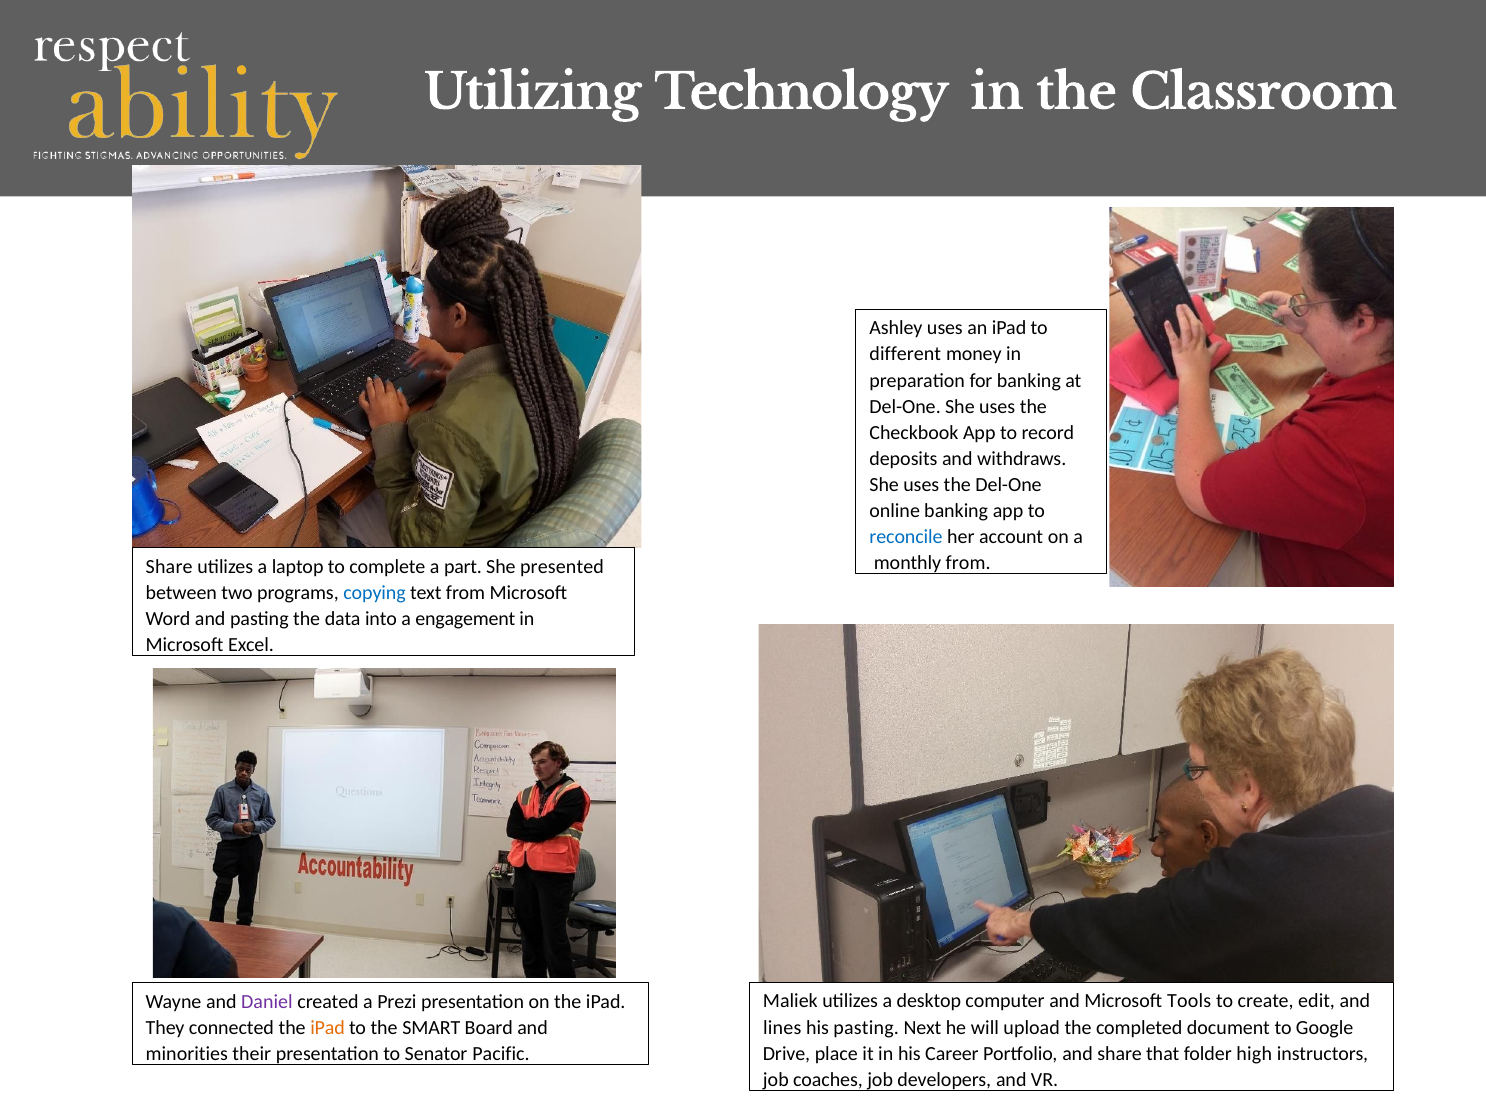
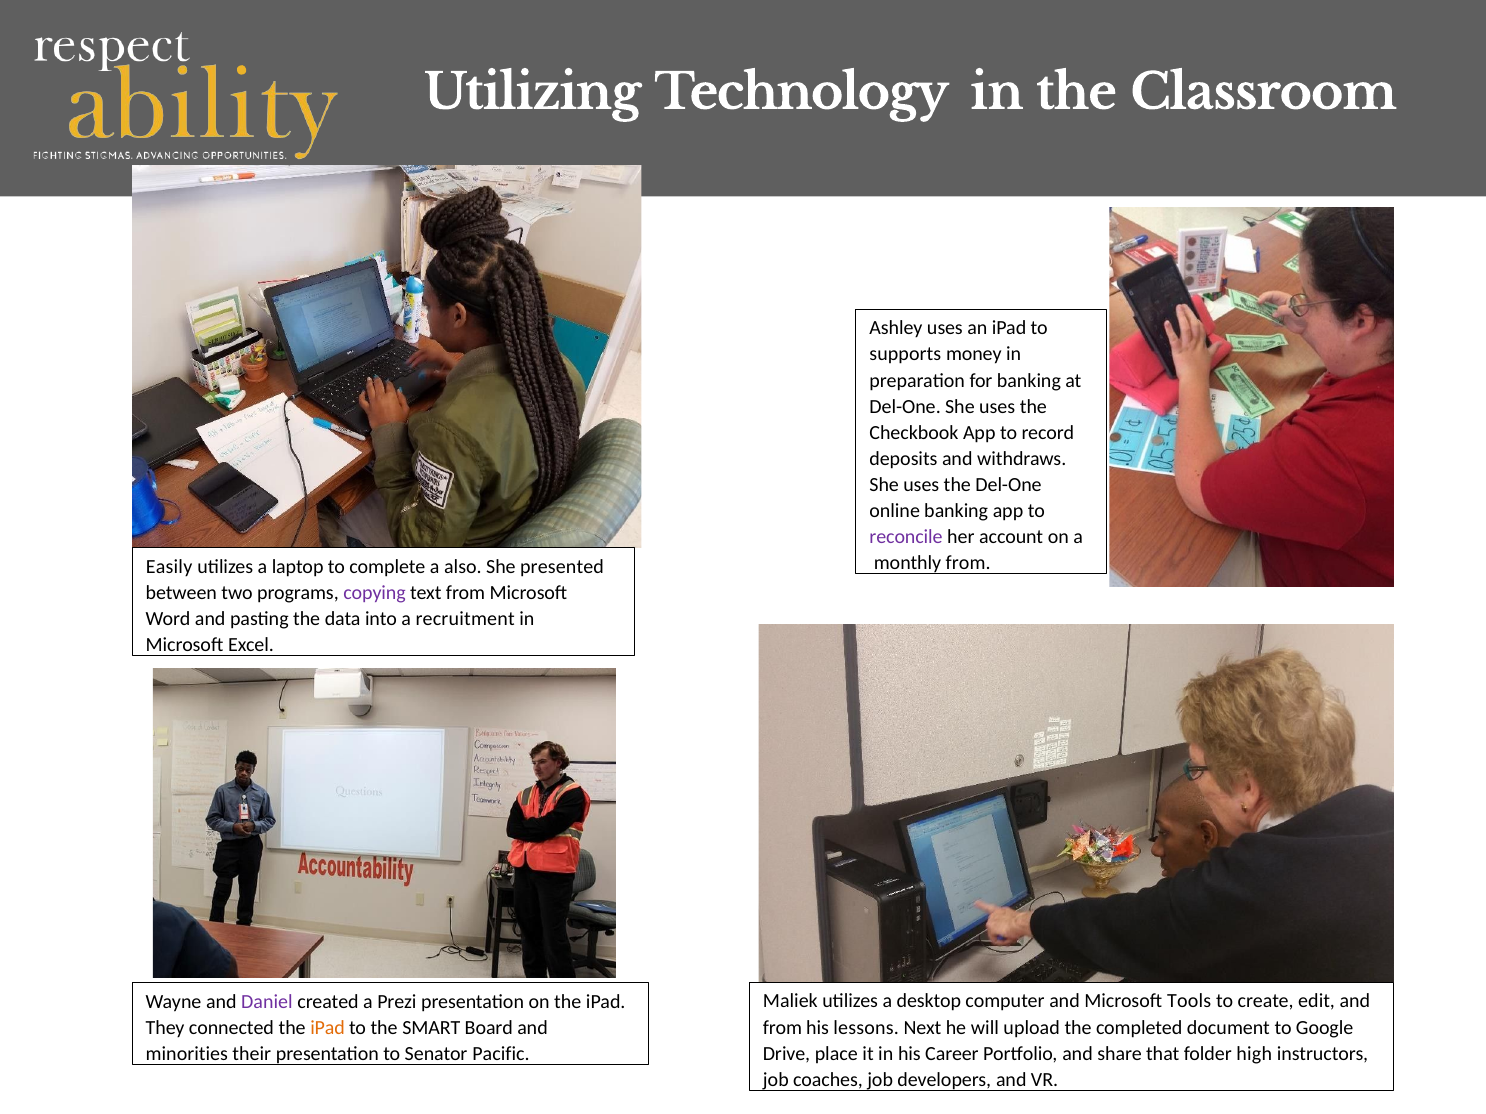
different: different -> supports (905, 355)
reconcile colour: blue -> purple (906, 537)
Share: Share -> Easily (169, 567)
part: part -> also (463, 567)
copying colour: blue -> purple (375, 593)
engagement: engagement -> recruitment (465, 619)
lines: lines -> from (782, 1028)
his pasting: pasting -> lessons (866, 1028)
